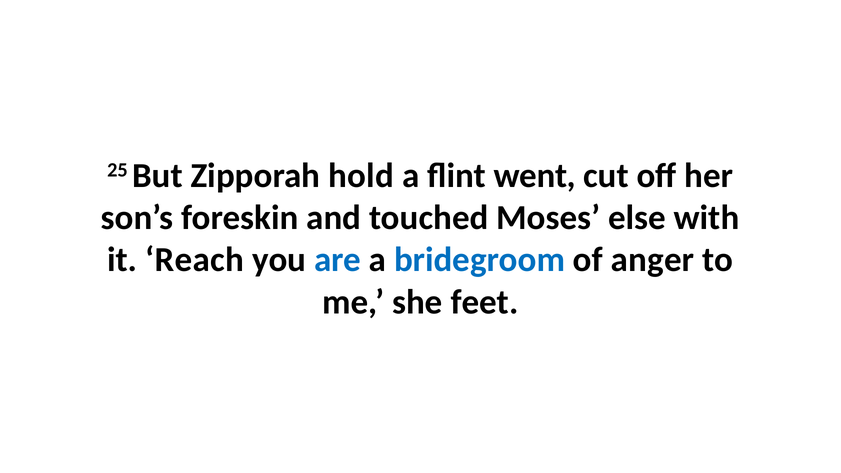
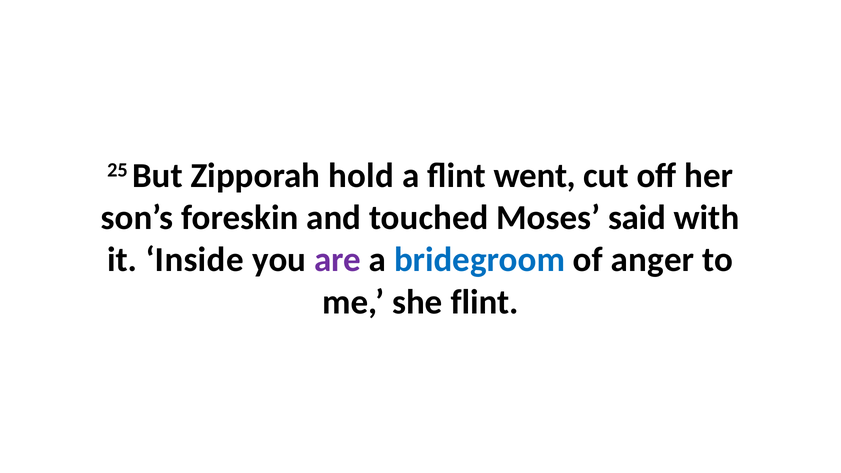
else: else -> said (637, 218)
Reach: Reach -> Inside (195, 260)
are colour: blue -> purple (338, 260)
she feet: feet -> flint (485, 302)
